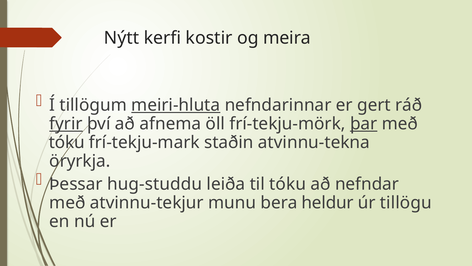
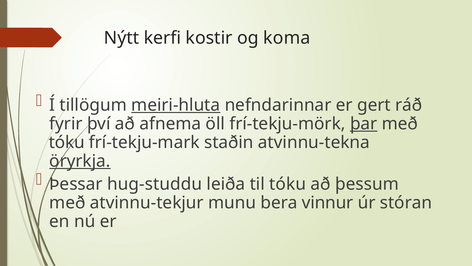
meira: meira -> koma (287, 38)
fyrir underline: present -> none (66, 124)
öryrkja underline: none -> present (80, 161)
nefndar: nefndar -> þessum (367, 184)
heldur: heldur -> vinnur (328, 202)
tillögu: tillögu -> stóran (406, 202)
